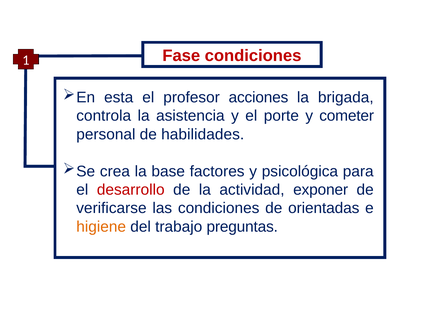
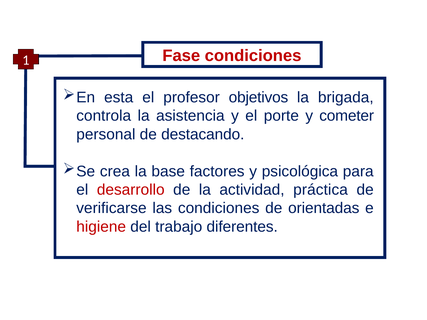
acciones: acciones -> objetivos (258, 97)
habilidades: habilidades -> destacando (203, 134)
exponer: exponer -> práctica (321, 190)
higiene colour: orange -> red (101, 227)
preguntas: preguntas -> diferentes (242, 227)
